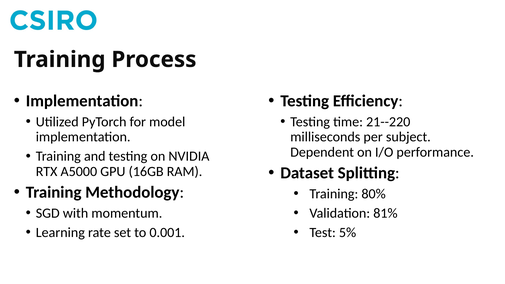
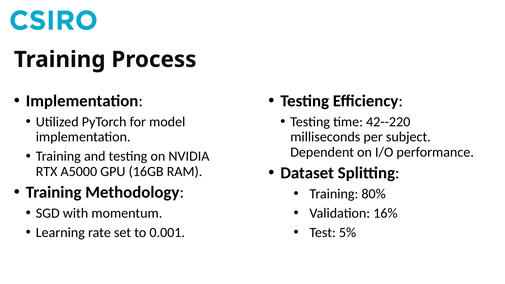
21--220: 21--220 -> 42--220 (388, 122)
81%: 81% -> 16% (385, 213)
